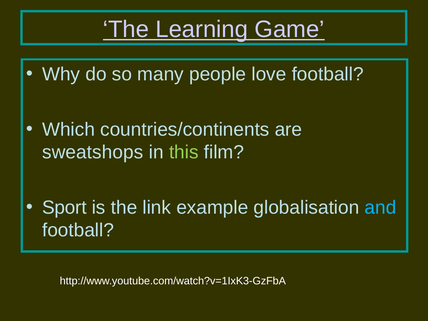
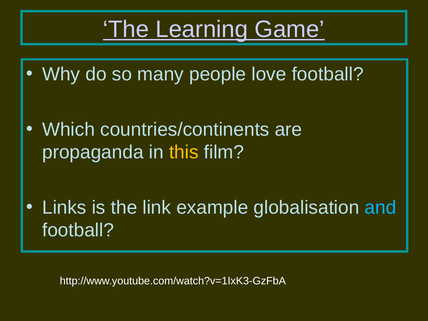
sweatshops: sweatshops -> propaganda (93, 152)
this colour: light green -> yellow (184, 152)
Sport: Sport -> Links (64, 207)
